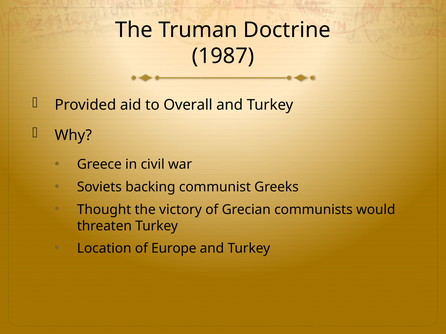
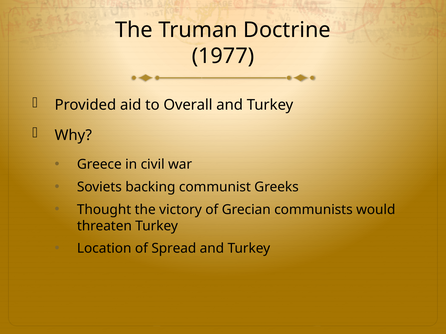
1987: 1987 -> 1977 (223, 56)
Europe: Europe -> Spread (174, 249)
